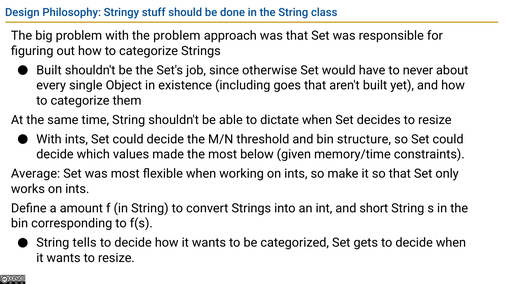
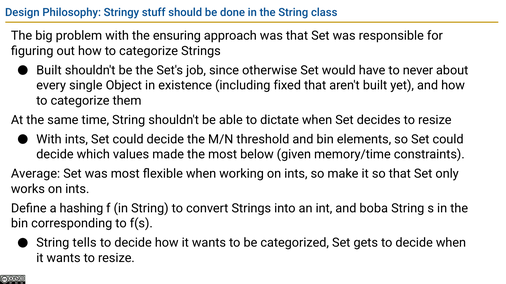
the problem: problem -> ensuring (177, 36)
goes: goes -> fixed (287, 86)
structure: structure -> elements (364, 140)
amount: amount -> hashing (81, 209)
short: short -> boba (374, 209)
